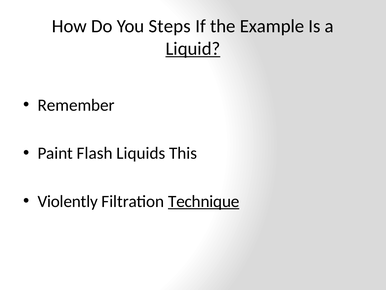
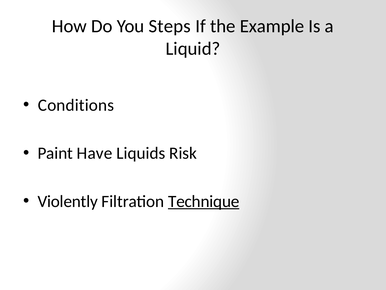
Liquid underline: present -> none (193, 49)
Remember: Remember -> Conditions (76, 105)
Flash: Flash -> Have (95, 153)
This: This -> Risk (183, 153)
